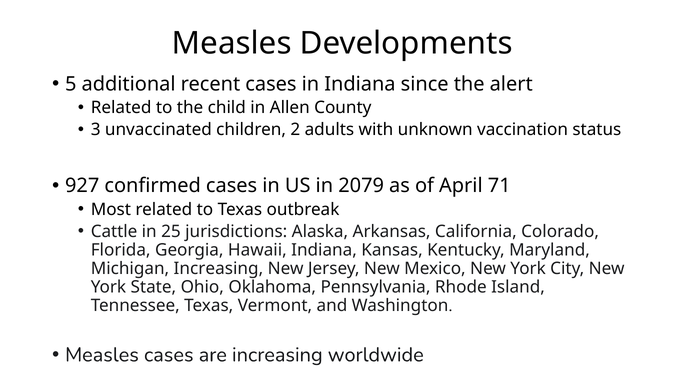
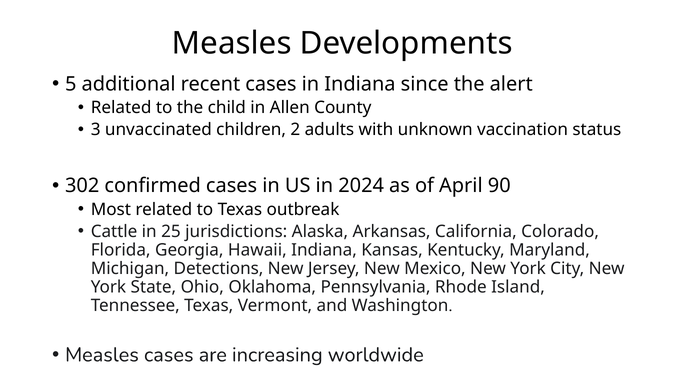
927: 927 -> 302 (82, 185)
2079: 2079 -> 2024 (361, 185)
71: 71 -> 90 (499, 185)
Michigan Increasing: Increasing -> Detections (218, 268)
